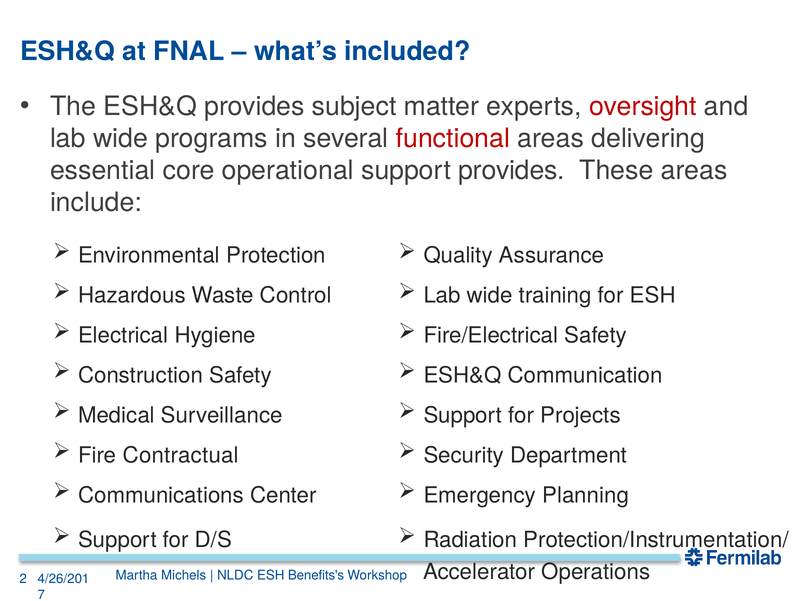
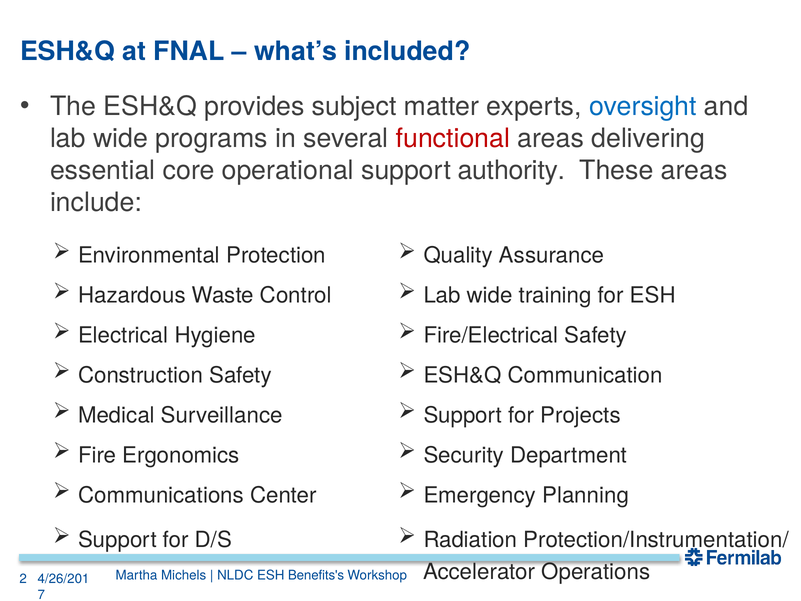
oversight colour: red -> blue (643, 106)
support provides: provides -> authority (512, 170)
Contractual: Contractual -> Ergonomics (181, 455)
